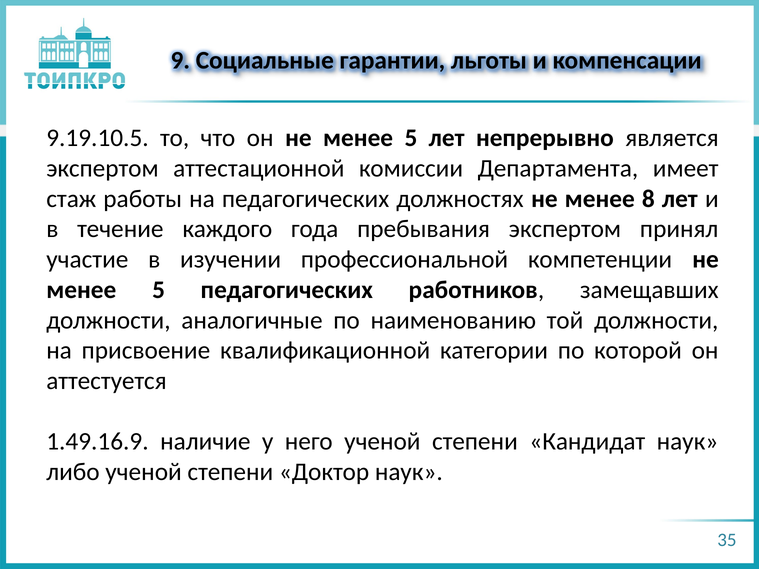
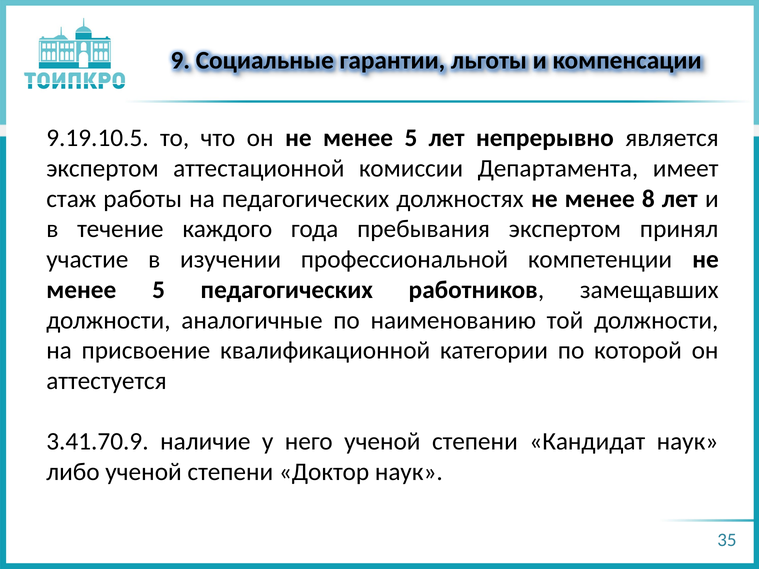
1.49.16.9: 1.49.16.9 -> 3.41.70.9 (97, 442)
